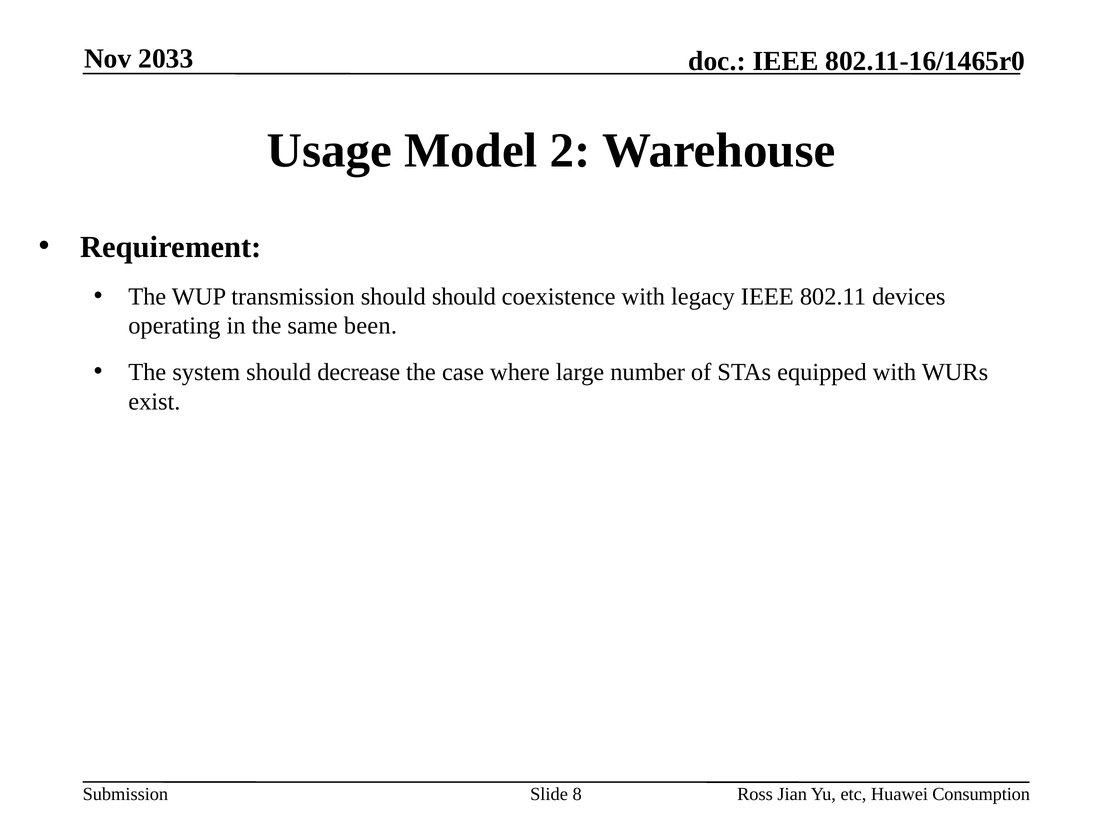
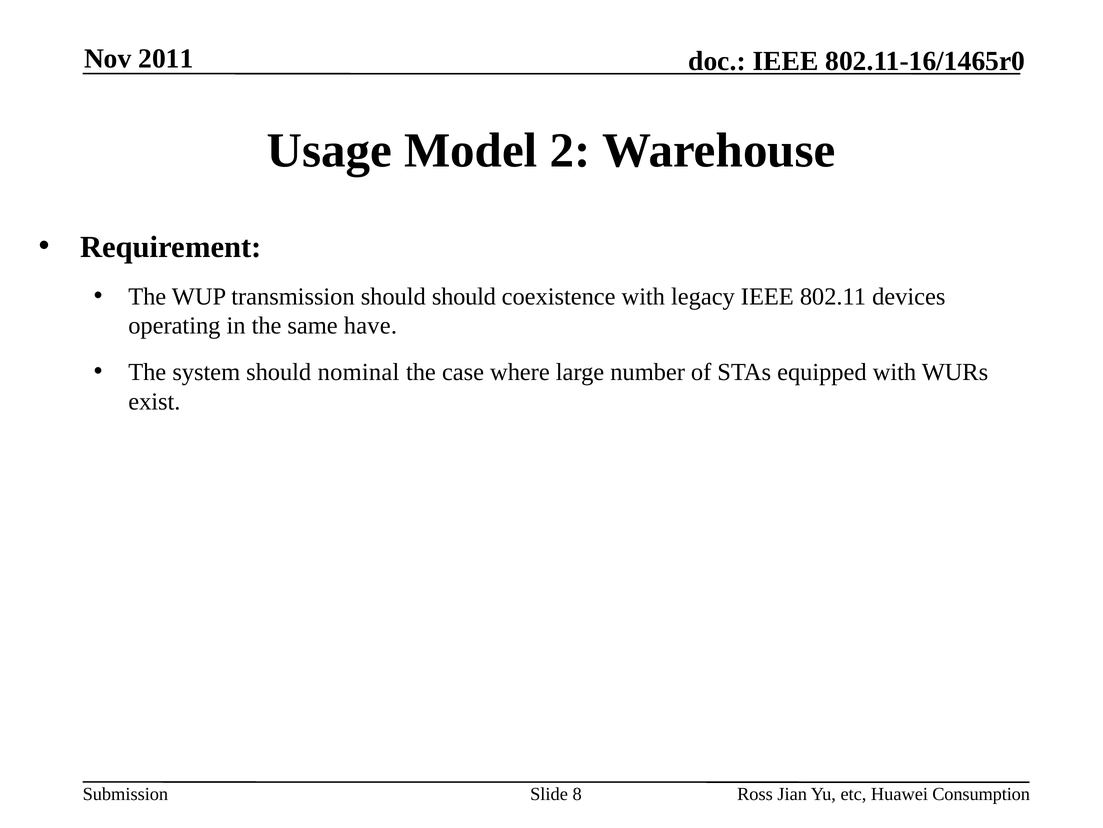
2033: 2033 -> 2011 (166, 58)
been: been -> have (370, 326)
decrease: decrease -> nominal (358, 372)
